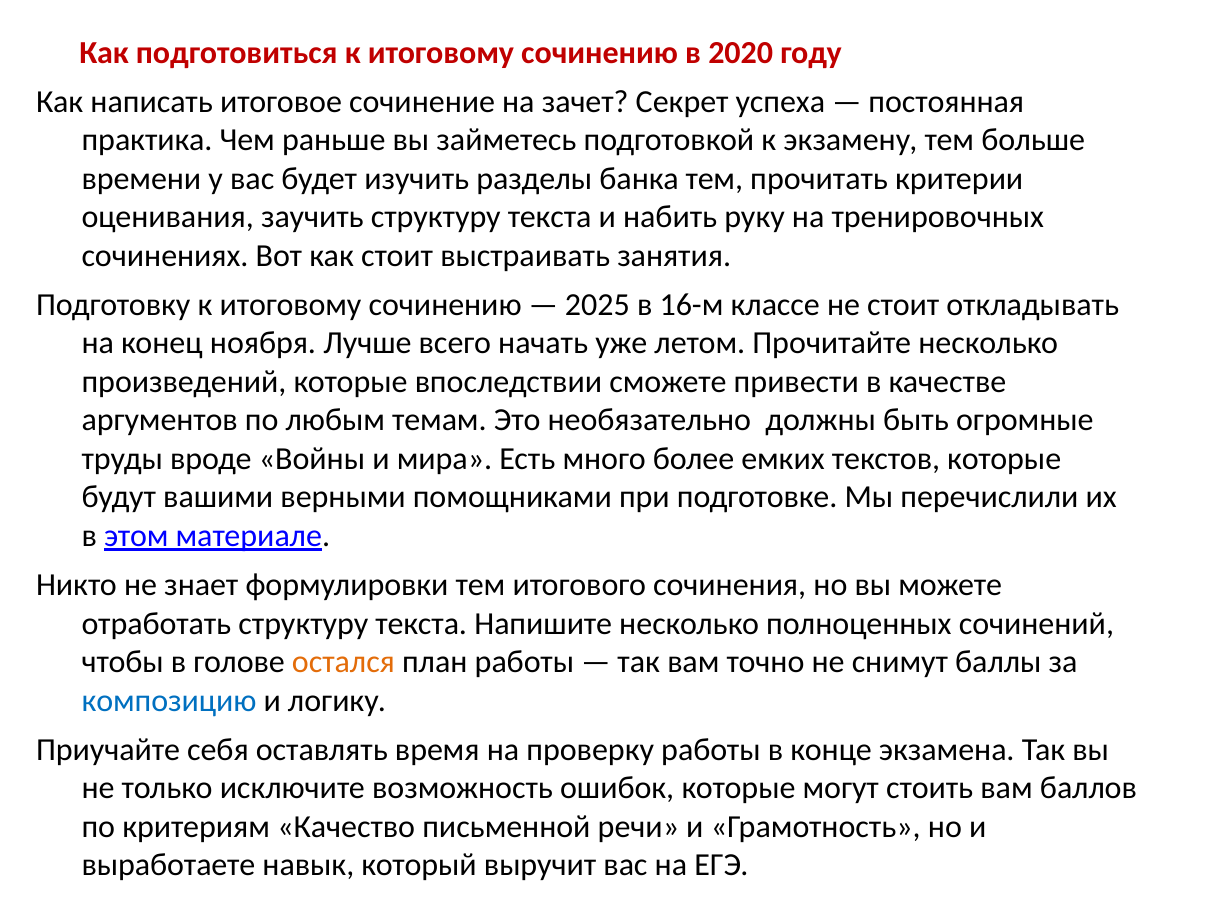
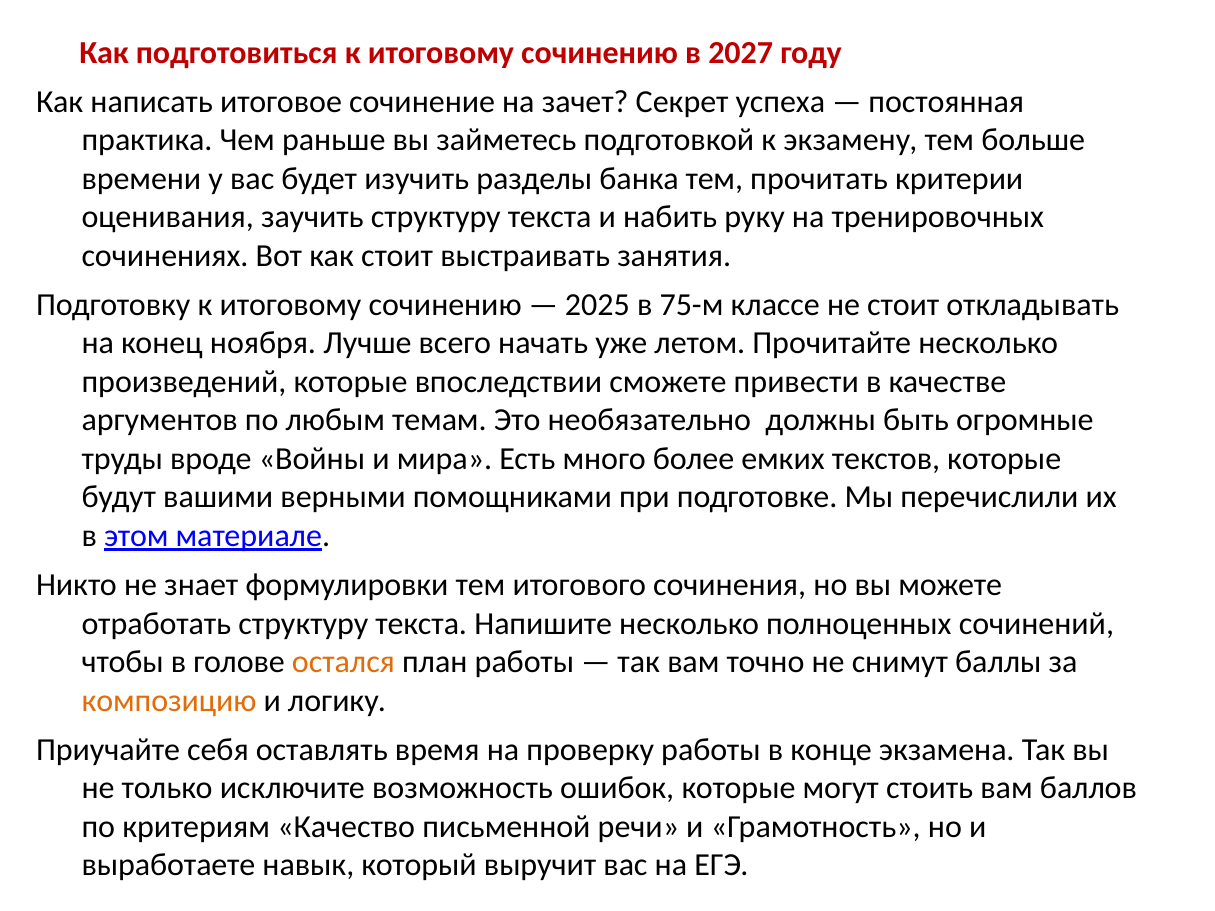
2020: 2020 -> 2027 (741, 53)
16-м: 16-м -> 75-м (692, 305)
композицию colour: blue -> orange (169, 701)
